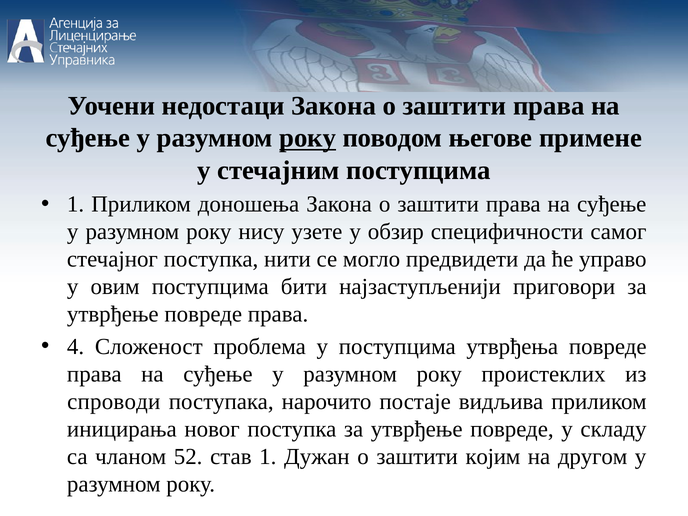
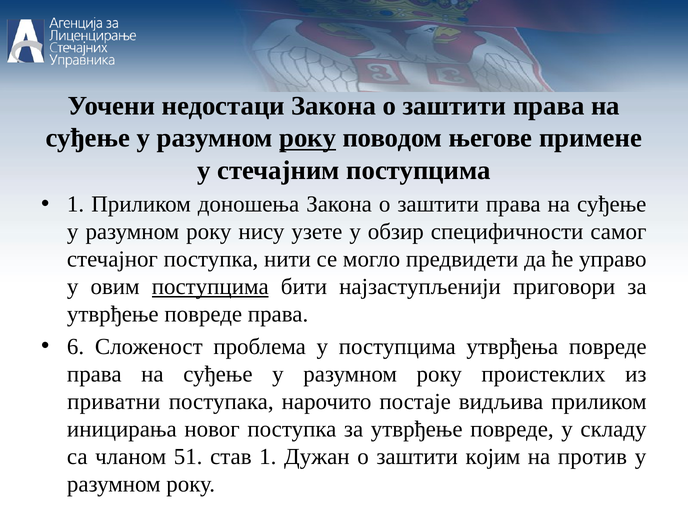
поступцима underline: none -> present (210, 287)
4: 4 -> 6 (76, 347)
спроводи: спроводи -> приватни (114, 402)
52: 52 -> 51 (188, 457)
другом: другом -> против (592, 457)
